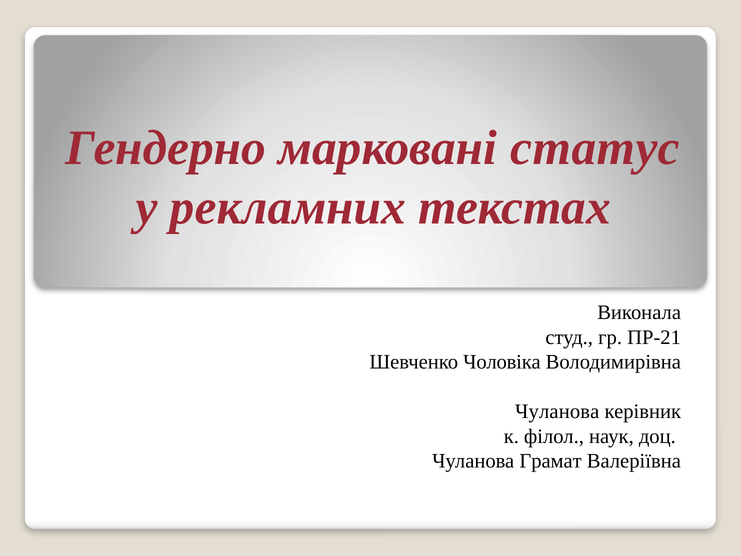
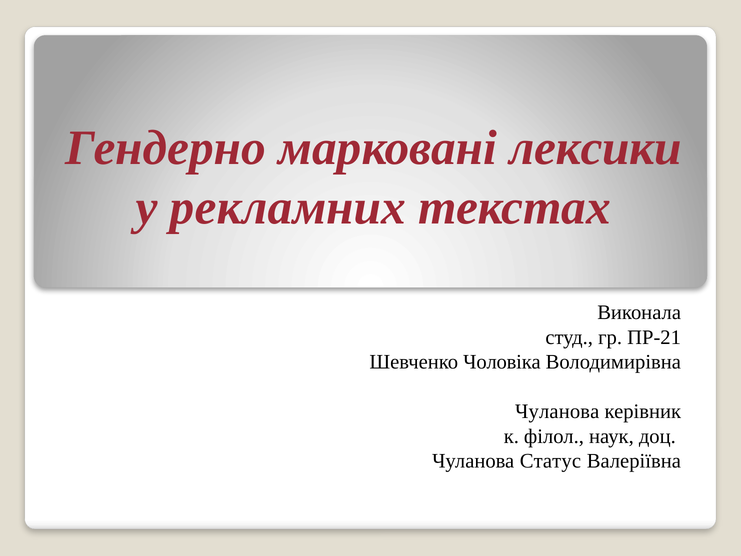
статус: статус -> лексики (595, 148)
Грамат: Грамат -> Статус (550, 461)
